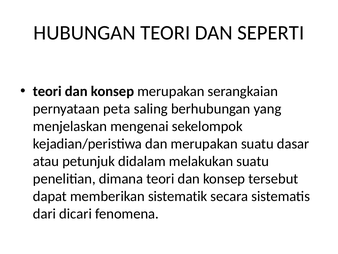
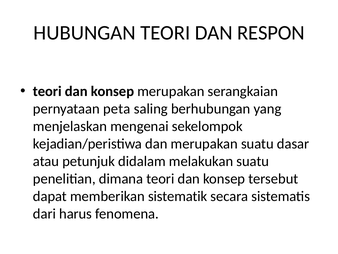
SEPERTI: SEPERTI -> RESPON (271, 33)
dicari: dicari -> harus (76, 213)
